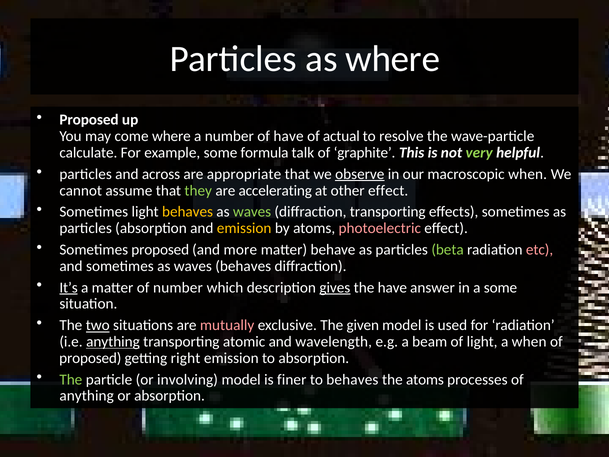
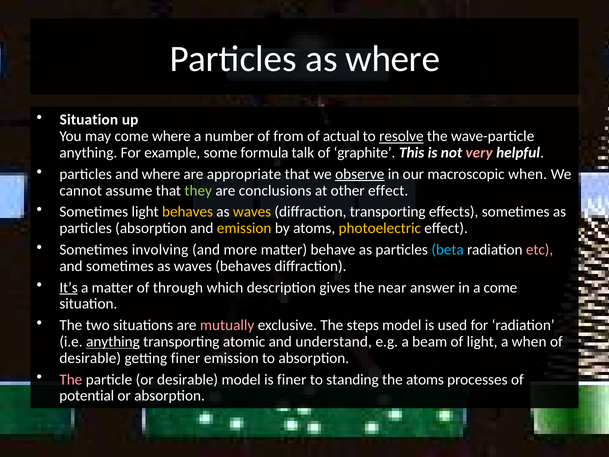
Proposed: Proposed -> Situation (89, 120)
of have: have -> from (289, 136)
resolve underline: none -> present (401, 136)
calculate: calculate -> anything (88, 153)
very colour: light green -> pink (479, 153)
and across: across -> where (161, 174)
accelerating: accelerating -> conclusions (275, 190)
waves colour: light green -> yellow (252, 212)
photoelectric colour: pink -> yellow (380, 228)
Sometimes proposed: proposed -> involving (160, 250)
beta colour: light green -> light blue (448, 250)
of number: number -> through (178, 287)
gives underline: present -> none (335, 287)
the have: have -> near (392, 287)
a some: some -> come (500, 287)
two underline: present -> none (98, 325)
given: given -> steps (363, 325)
wavelength: wavelength -> understand (334, 342)
proposed: proposed -> desirable (90, 358)
getting right: right -> finer (186, 358)
The colour: light green -> pink (71, 379)
or involving: involving -> desirable (188, 379)
to behaves: behaves -> standing (353, 379)
anything: anything -> potential (87, 396)
